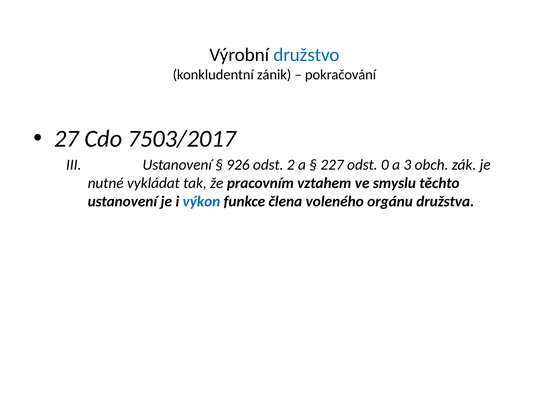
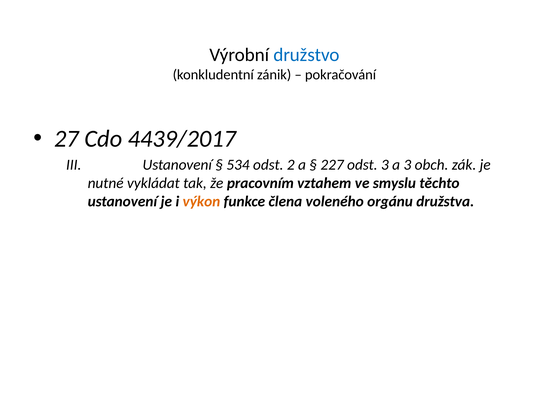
7503/2017: 7503/2017 -> 4439/2017 (182, 139)
926: 926 -> 534 (238, 165)
odst 0: 0 -> 3 (385, 165)
výkon colour: blue -> orange (201, 201)
